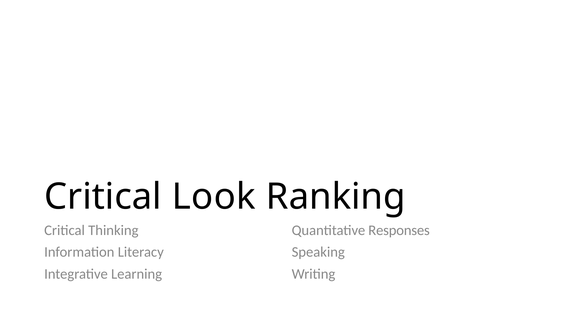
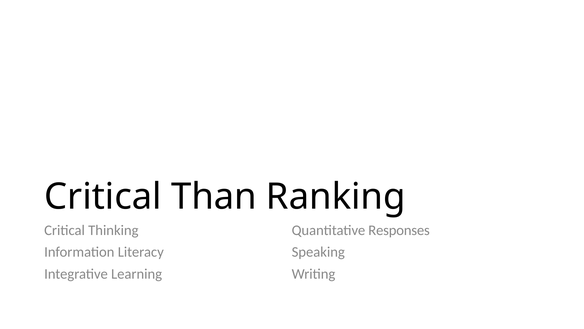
Look: Look -> Than (214, 196)
